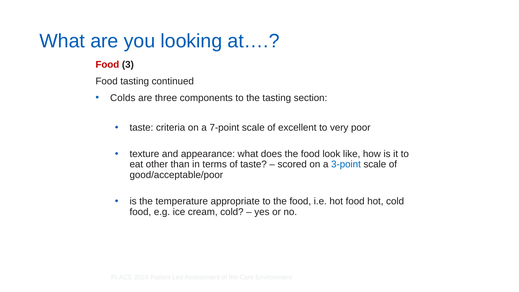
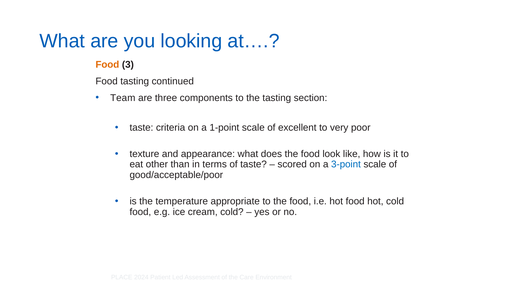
Food colour: red -> orange (107, 64)
Colds: Colds -> Team (123, 98)
7-point: 7-point -> 1-point (224, 127)
